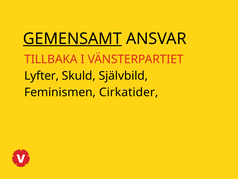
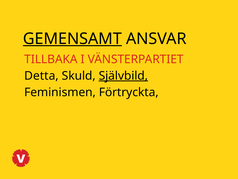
Lyfter: Lyfter -> Detta (41, 76)
Självbild underline: none -> present (123, 76)
Cirkatider: Cirkatider -> Förtryckta (129, 92)
